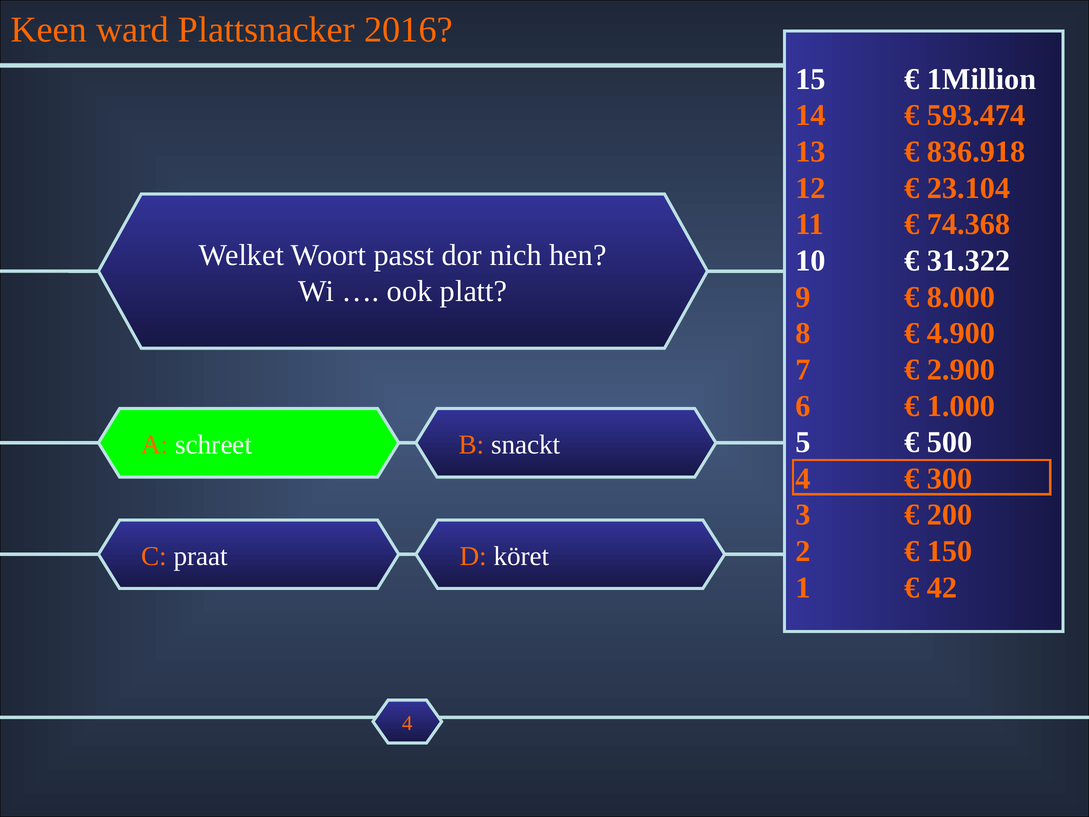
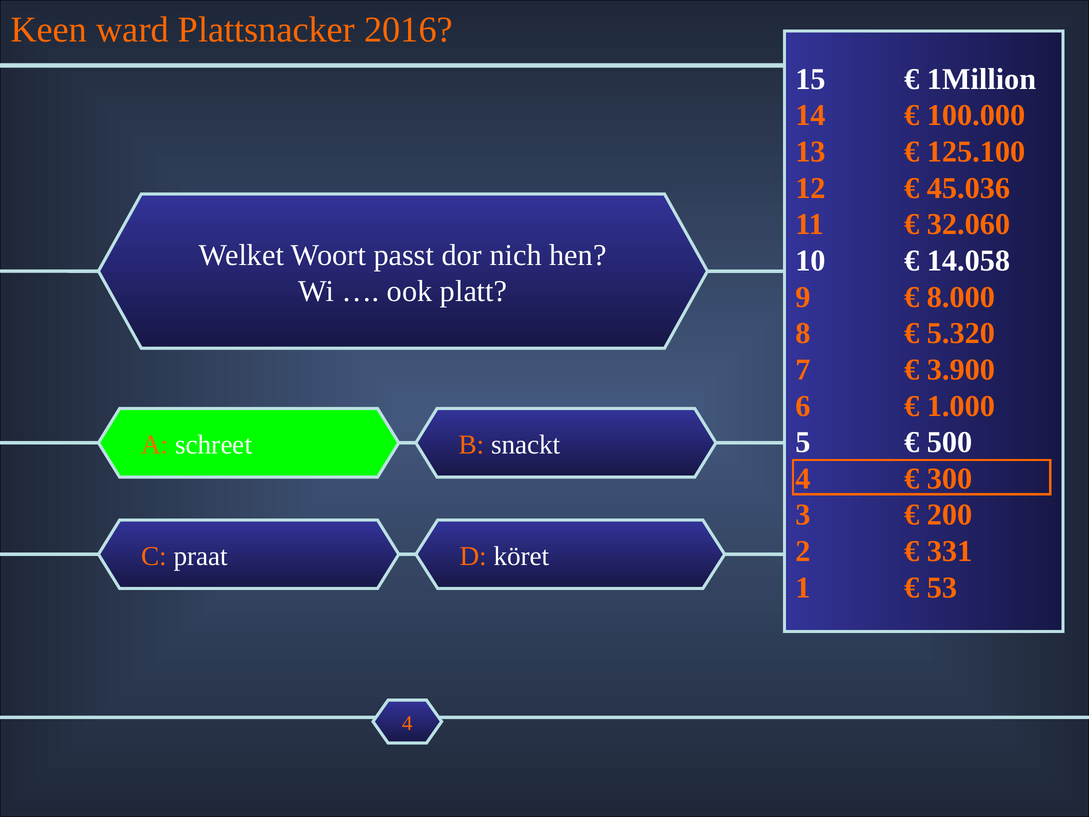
593.474: 593.474 -> 100.000 (976, 115)
836.918: 836.918 -> 125.100 (976, 152)
23.104: 23.104 -> 45.036 (968, 188)
74.368: 74.368 -> 32.060 (968, 224)
31.322: 31.322 -> 14.058 (968, 261)
4.900: 4.900 -> 5.320 (961, 333)
2.900: 2.900 -> 3.900 (961, 370)
150: 150 -> 331 (950, 551)
42: 42 -> 53 (942, 587)
